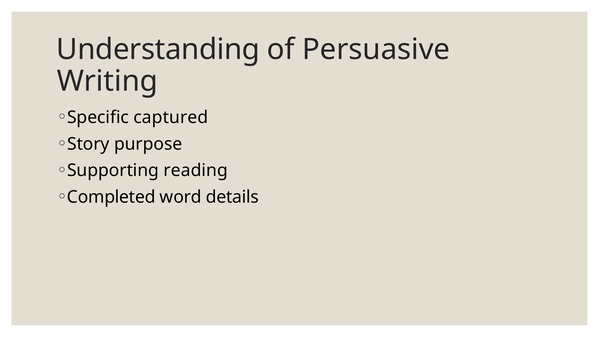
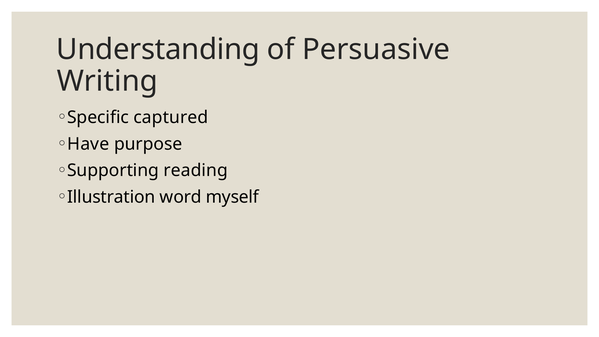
Story: Story -> Have (88, 144)
Completed: Completed -> Illustration (111, 197)
details: details -> myself (232, 197)
